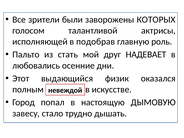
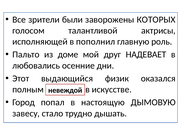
подобрав: подобрав -> пополнил (96, 42)
стать: стать -> доме (68, 55)
